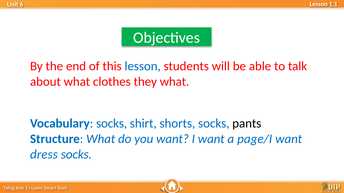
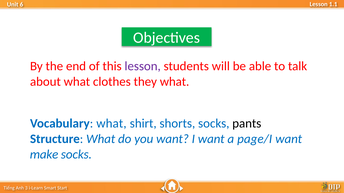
lesson colour: blue -> purple (143, 66)
Vocabulary socks: socks -> what (111, 124)
dress: dress -> make (44, 155)
